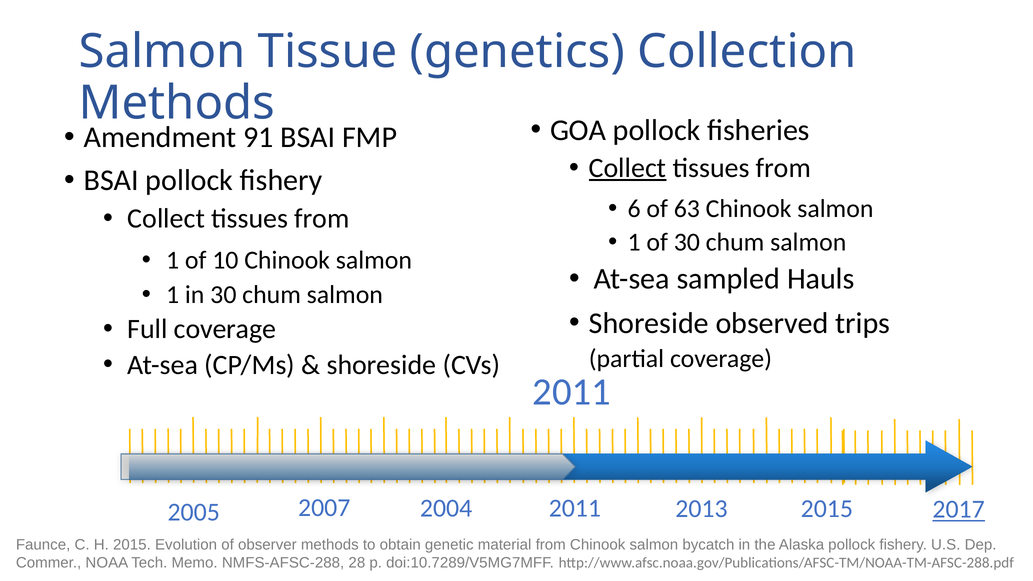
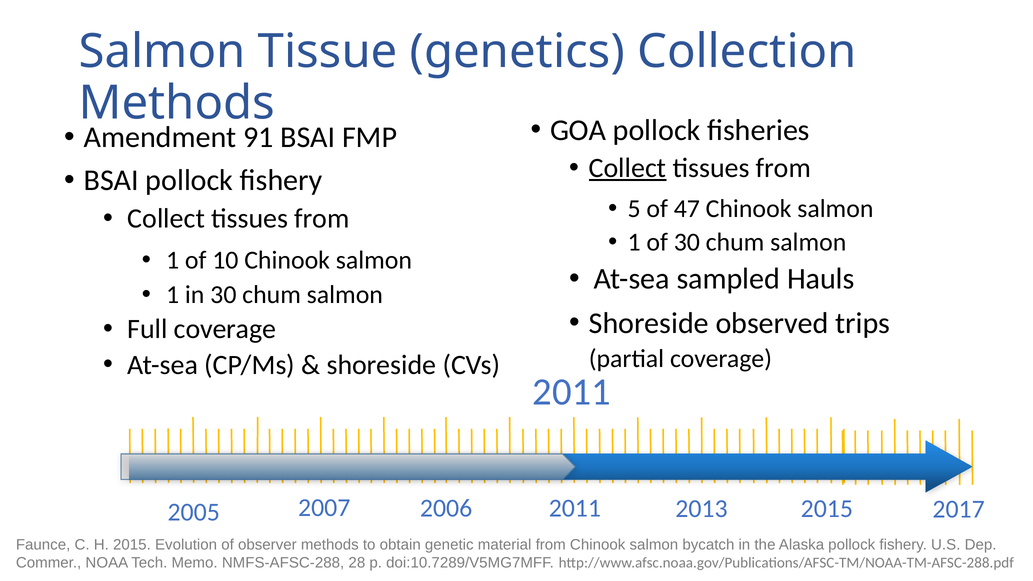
6: 6 -> 5 (634, 209)
63: 63 -> 47 (687, 209)
2004: 2004 -> 2006 (446, 508)
2017 underline: present -> none (959, 510)
